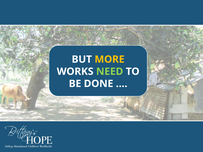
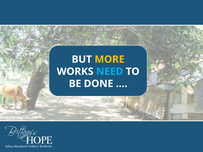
NEED colour: light green -> light blue (110, 72)
